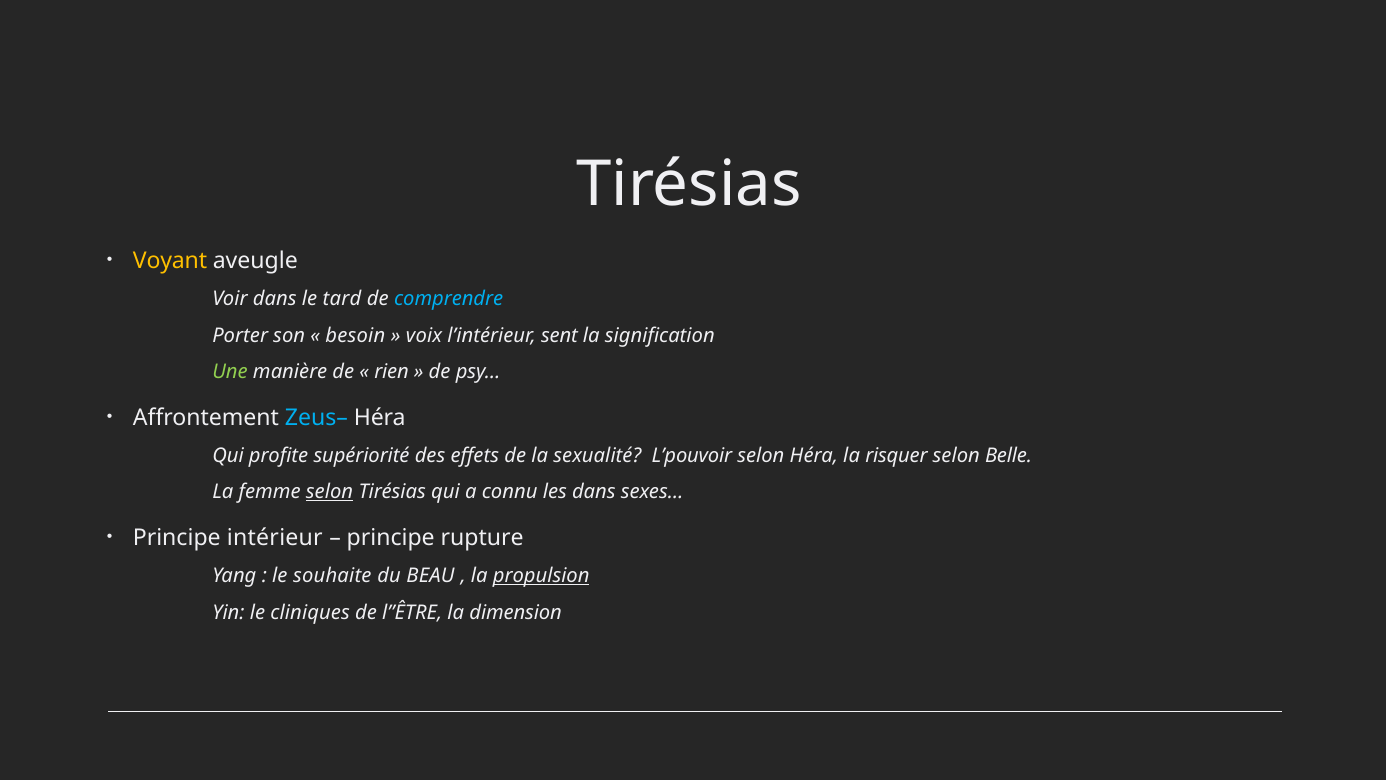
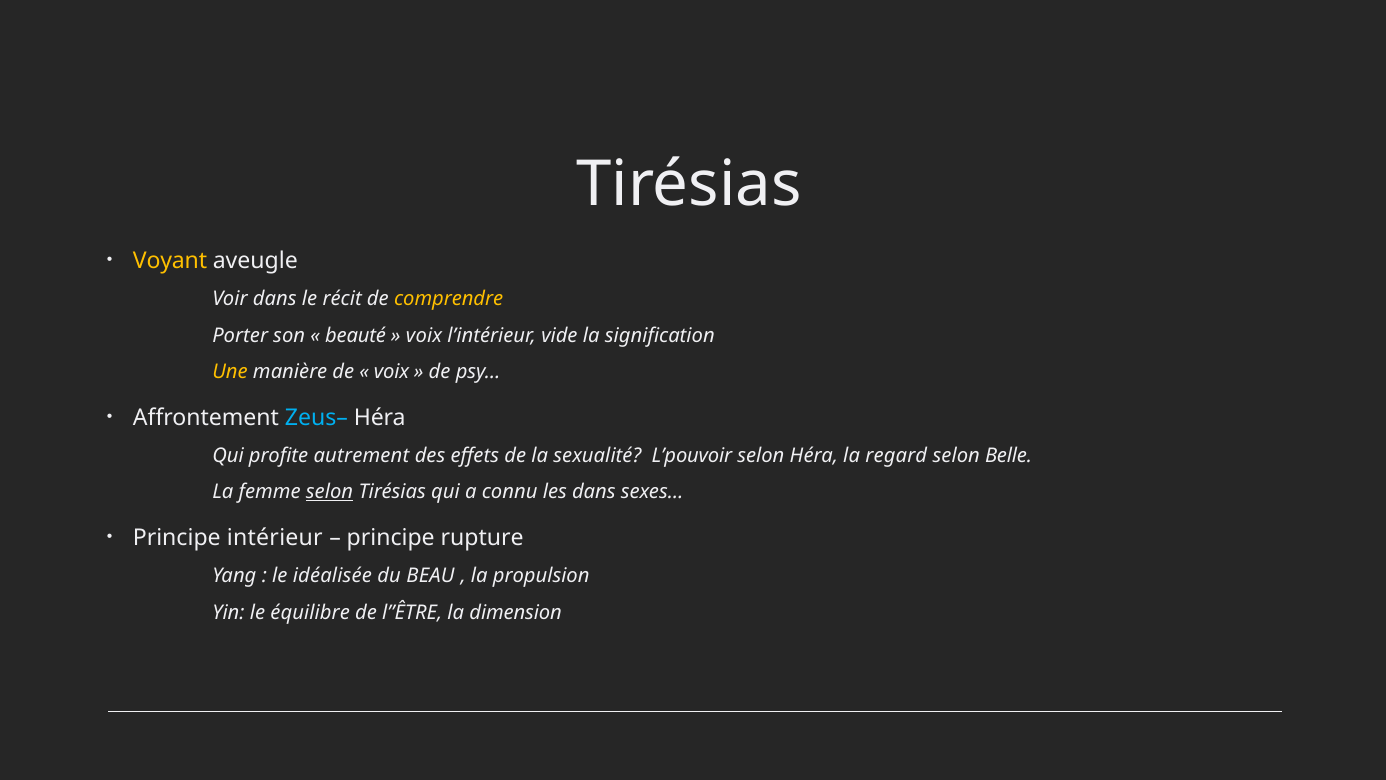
tard: tard -> récit (342, 299)
comprendre colour: light blue -> yellow (449, 299)
besoin: besoin -> beauté (356, 335)
sent: sent -> vide (559, 335)
Une colour: light green -> yellow (230, 371)
rien: rien -> voix (392, 371)
supériorité: supériorité -> autrement (361, 455)
risquer: risquer -> regard (896, 455)
souhaite: souhaite -> idéalisée (332, 576)
propulsion underline: present -> none (541, 576)
cliniques: cliniques -> équilibre (310, 612)
